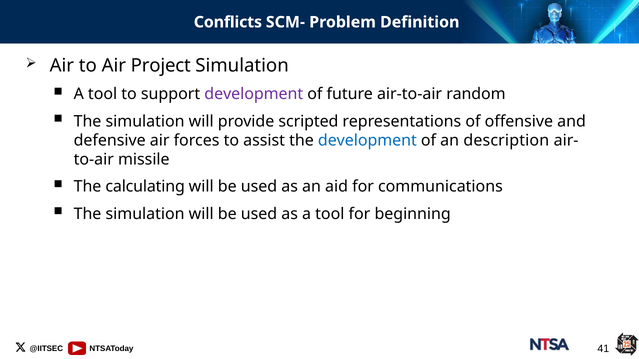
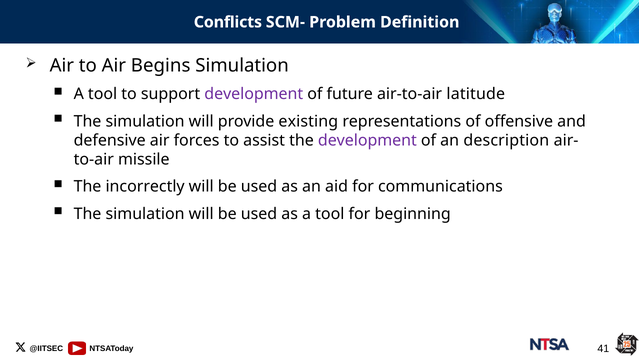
Project: Project -> Begins (161, 66)
random: random -> latitude (476, 94)
scripted: scripted -> existing (308, 121)
development colour: blue -> purple (367, 141)
calculating: calculating -> incorrectly (145, 187)
